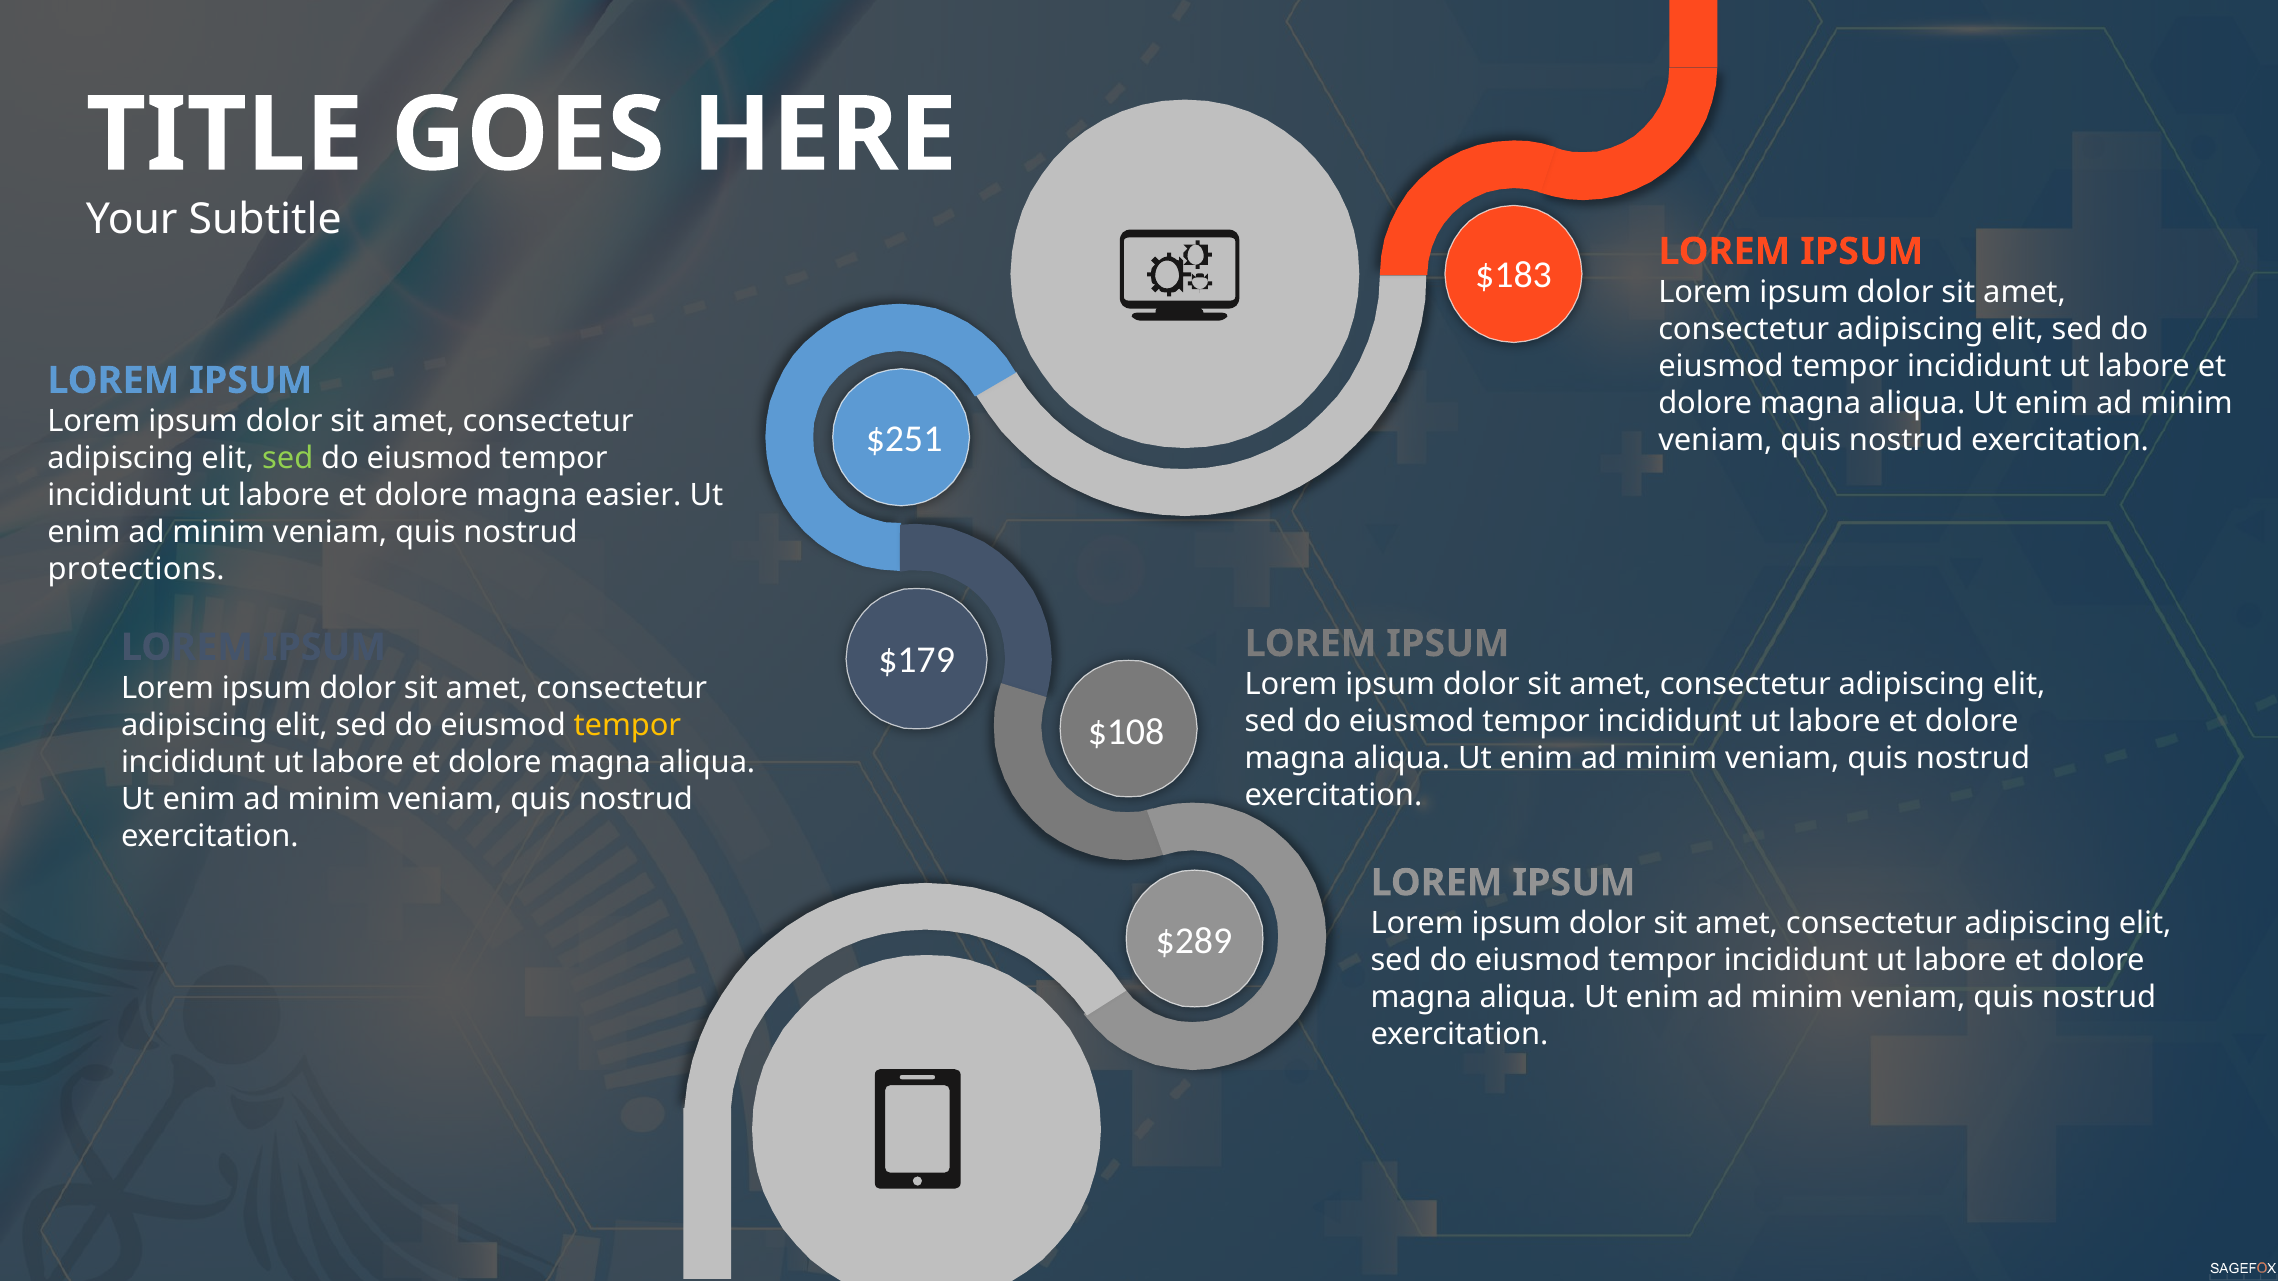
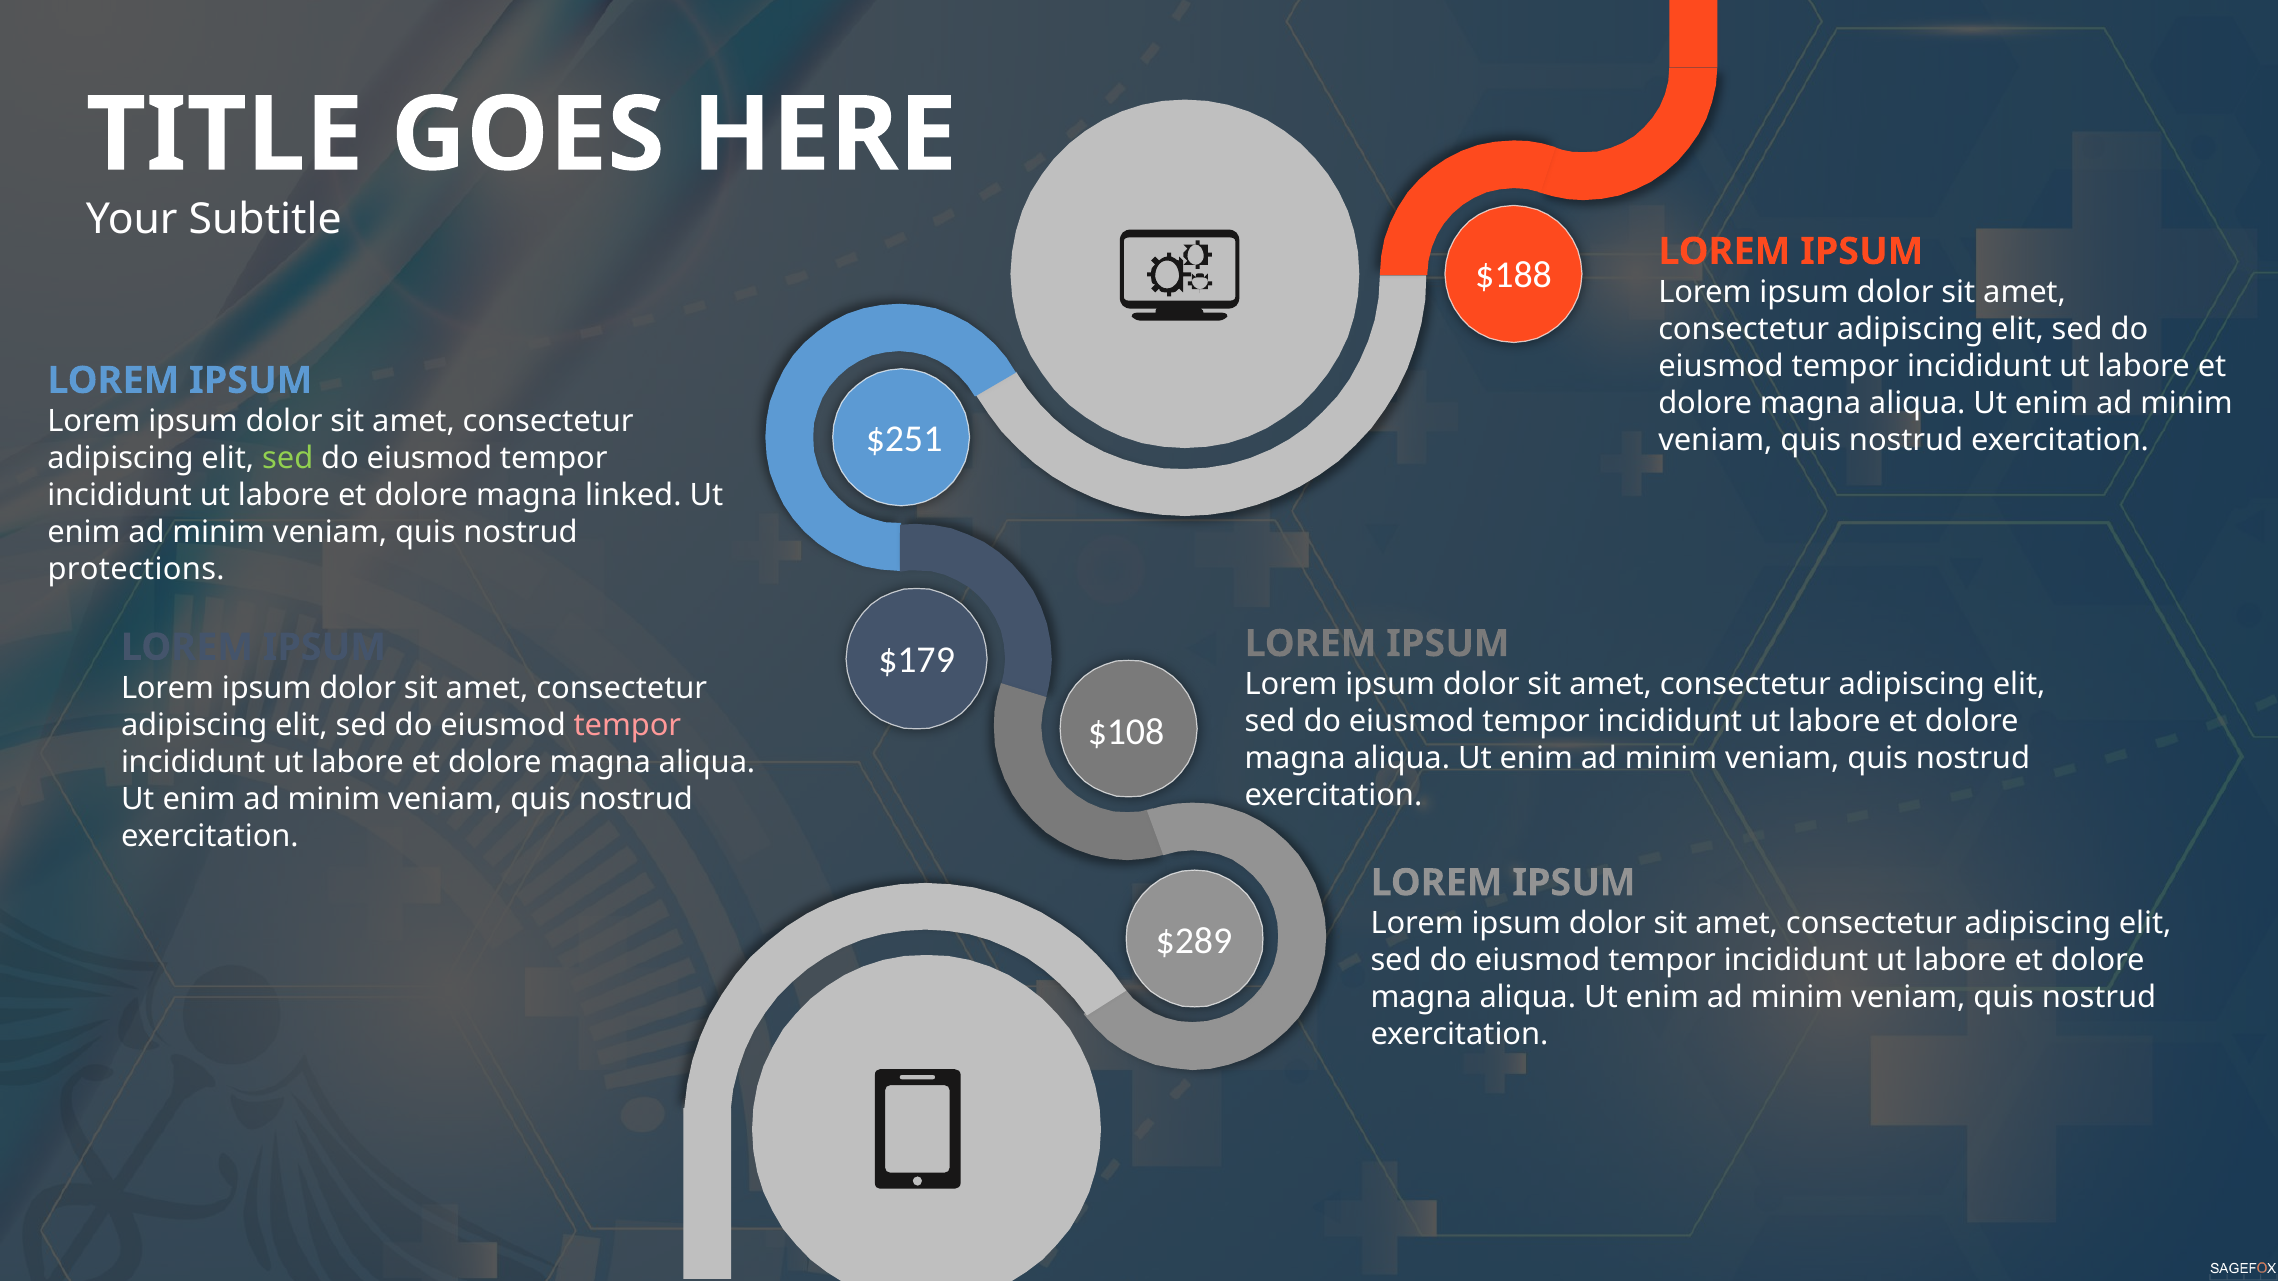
$183: $183 -> $188 (1514, 275)
easier: easier -> linked (633, 495)
tempor colour: yellow -> pink (627, 725)
